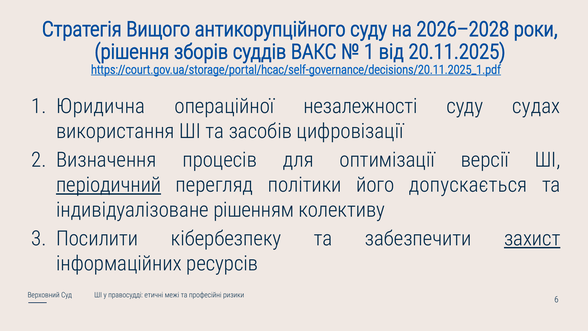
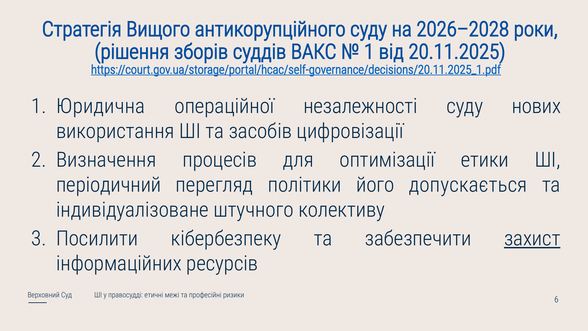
судах: судах -> нових (536, 106)
версії: версії -> етики (485, 160)
періодичний underline: present -> none (109, 185)
рішенням: рішенням -> штучного (254, 210)
